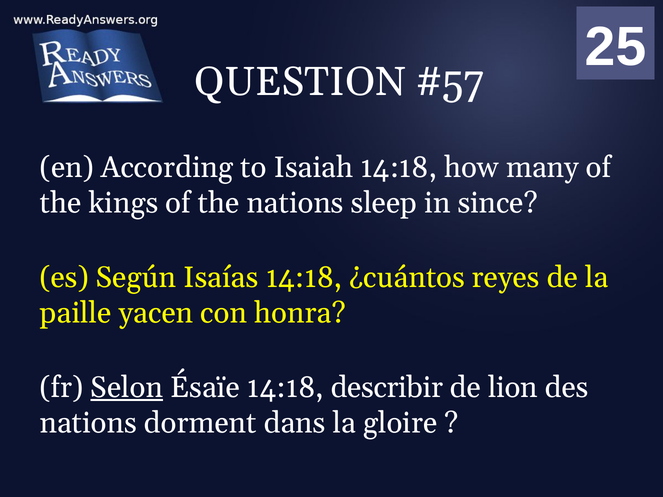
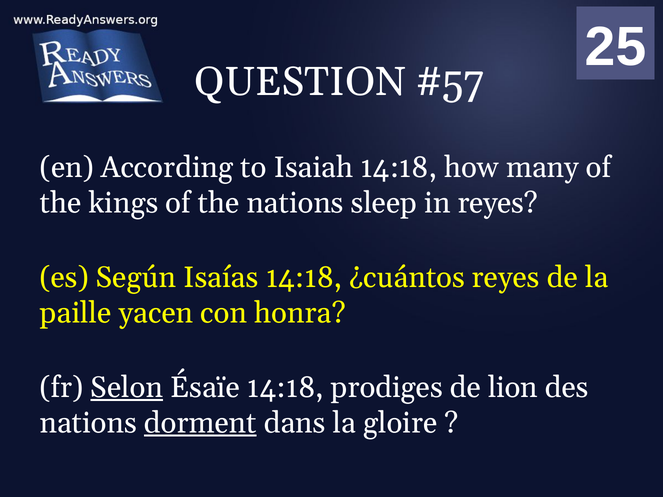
in since: since -> reyes (498, 203)
describir: describir -> prodiges (387, 388)
dorment underline: none -> present (200, 423)
